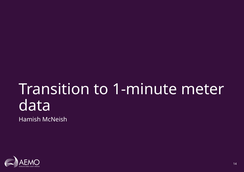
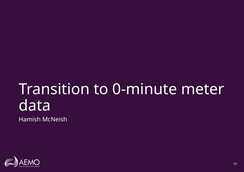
1-minute: 1-minute -> 0-minute (145, 90)
